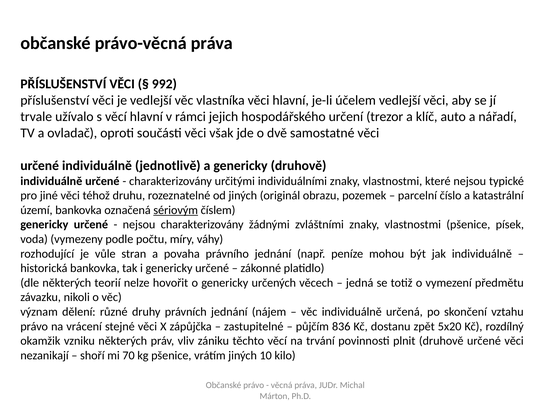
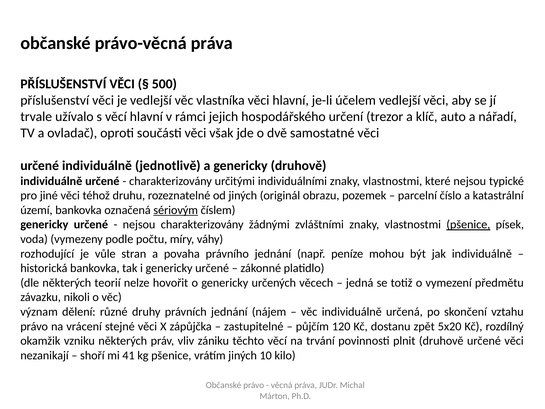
992: 992 -> 500 (164, 84)
pšenice underline: none -> present (468, 224)
836: 836 -> 120 (341, 326)
70: 70 -> 41 (129, 355)
